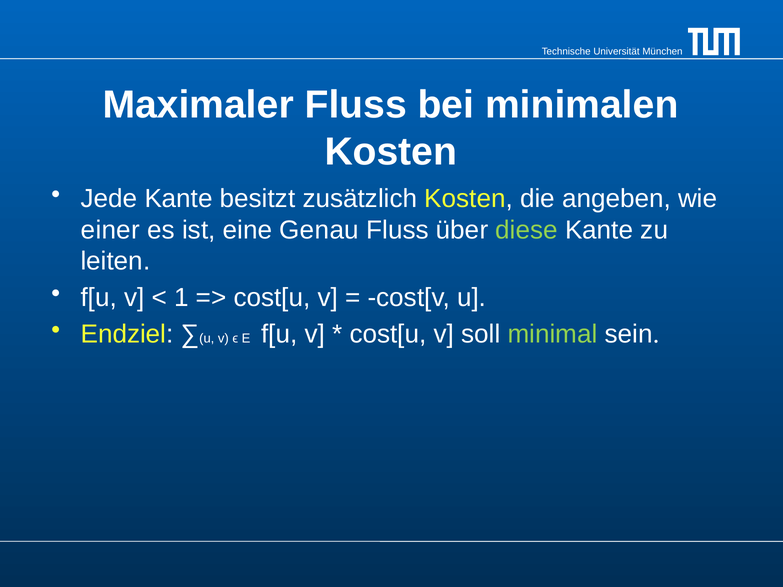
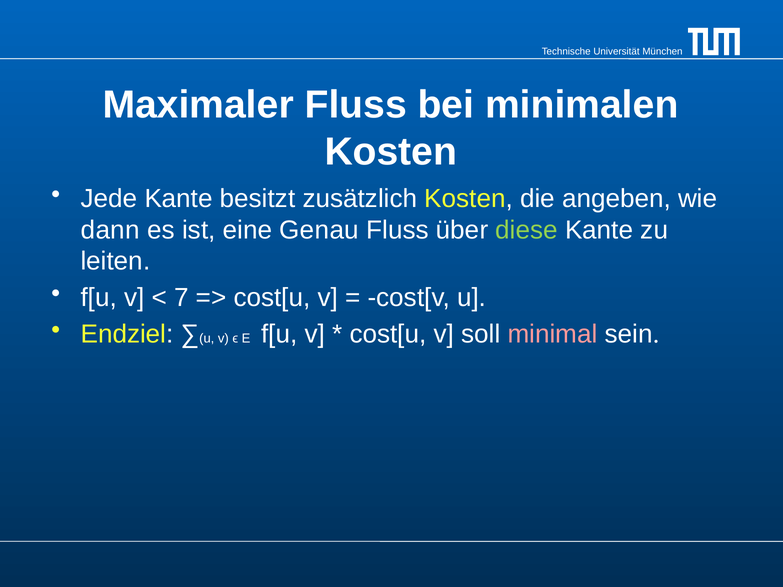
einer: einer -> dann (110, 230)
1: 1 -> 7 (181, 298)
minimal colour: light green -> pink (553, 335)
